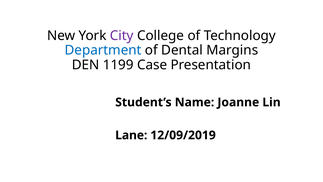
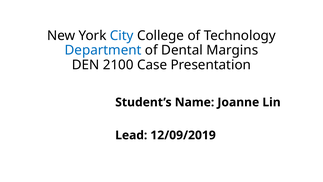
City colour: purple -> blue (122, 36)
1199: 1199 -> 2100 (118, 65)
Lane: Lane -> Lead (131, 135)
